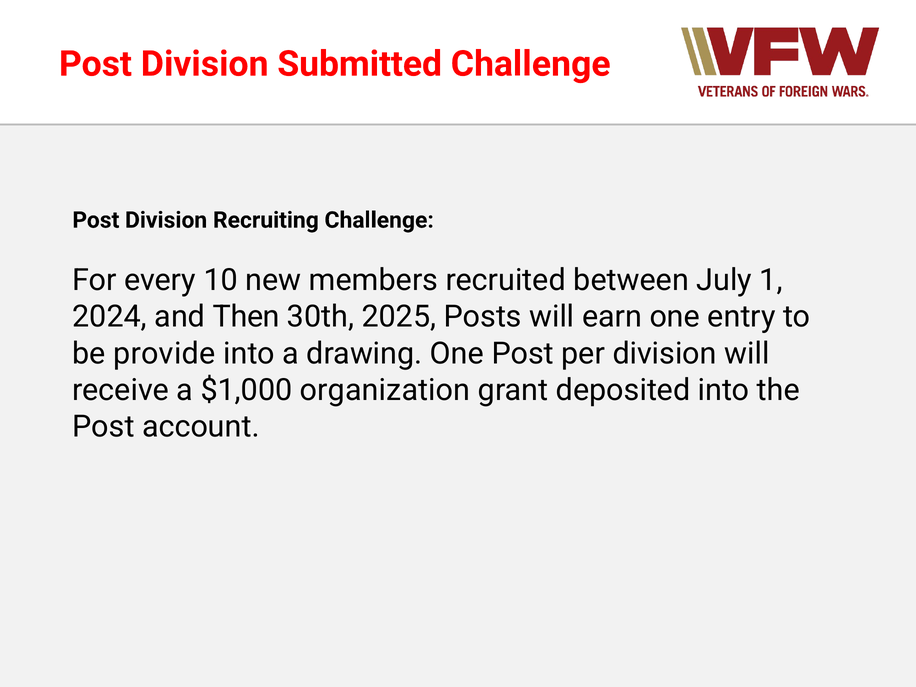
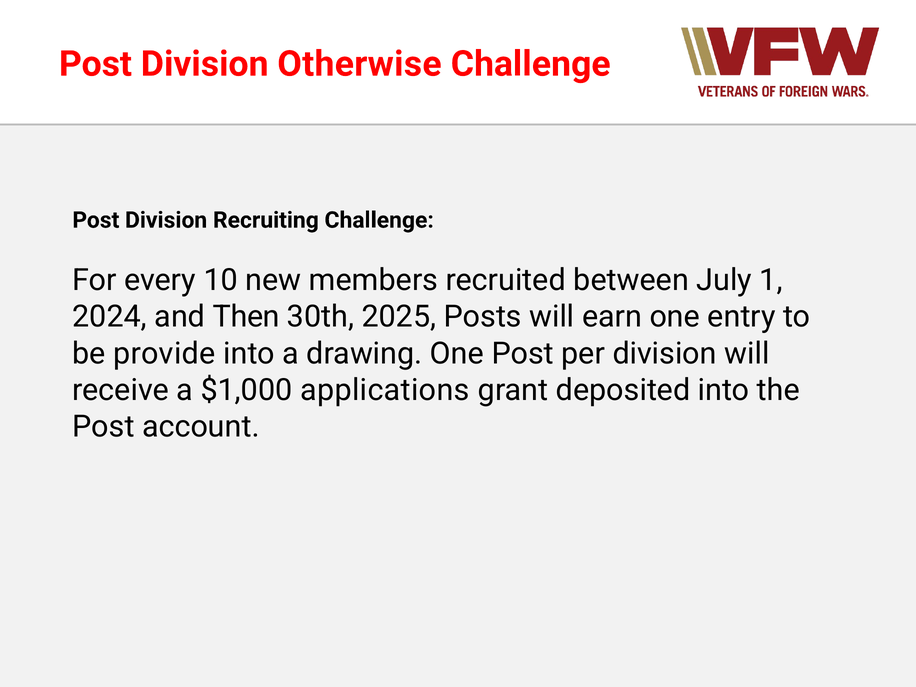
Submitted: Submitted -> Otherwise (359, 64)
organization: organization -> applications (385, 390)
